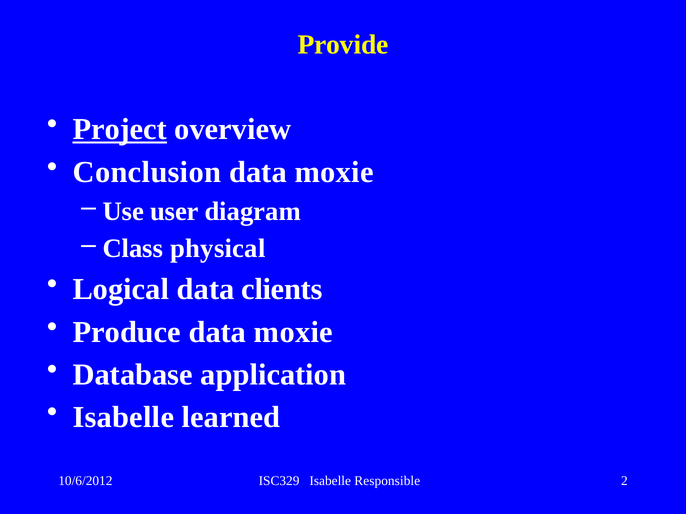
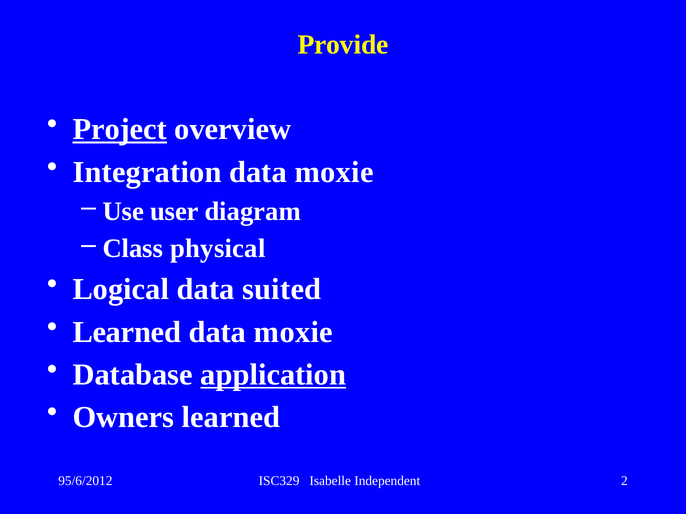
Conclusion: Conclusion -> Integration (147, 172)
clients: clients -> suited (282, 290)
Produce: Produce -> Learned (127, 332)
application underline: none -> present (273, 375)
Isabelle: Isabelle -> Owners (123, 418)
10/6/2012: 10/6/2012 -> 95/6/2012 (85, 481)
Responsible: Responsible -> Independent (387, 481)
